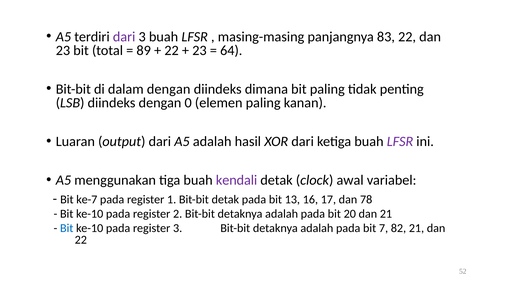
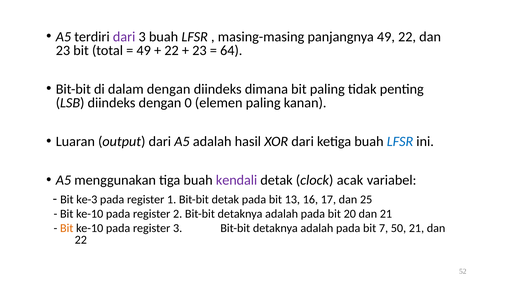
panjangnya 83: 83 -> 49 (386, 37)
89: 89 -> 49 (144, 50)
LFSR colour: purple -> blue (400, 142)
awal: awal -> acak (350, 180)
ke-7: ke-7 -> ke-3 (87, 199)
78: 78 -> 25 (366, 199)
Bit colour: blue -> orange (67, 228)
82: 82 -> 50 (398, 228)
